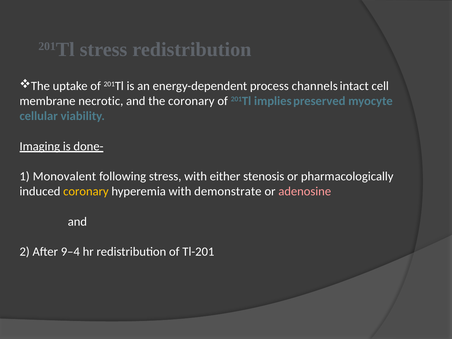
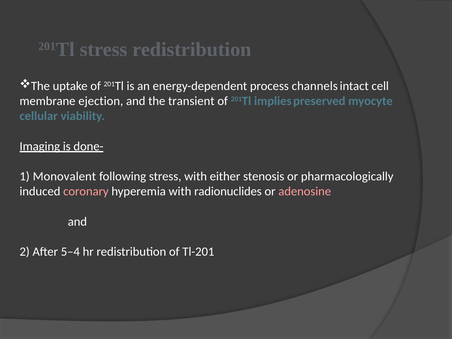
necrotic: necrotic -> ejection (101, 101)
the coronary: coronary -> transient (191, 101)
coronary colour: yellow -> pink (86, 191)
demonstrate: demonstrate -> radionuclides (228, 191)
9–4: 9–4 -> 5–4 (70, 252)
